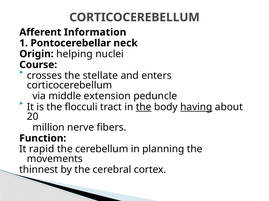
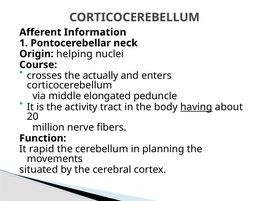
stellate: stellate -> actually (100, 76)
extension: extension -> elongated (107, 96)
flocculi: flocculi -> activity (81, 107)
the underline: present -> none (144, 107)
thinnest: thinnest -> situated (39, 170)
